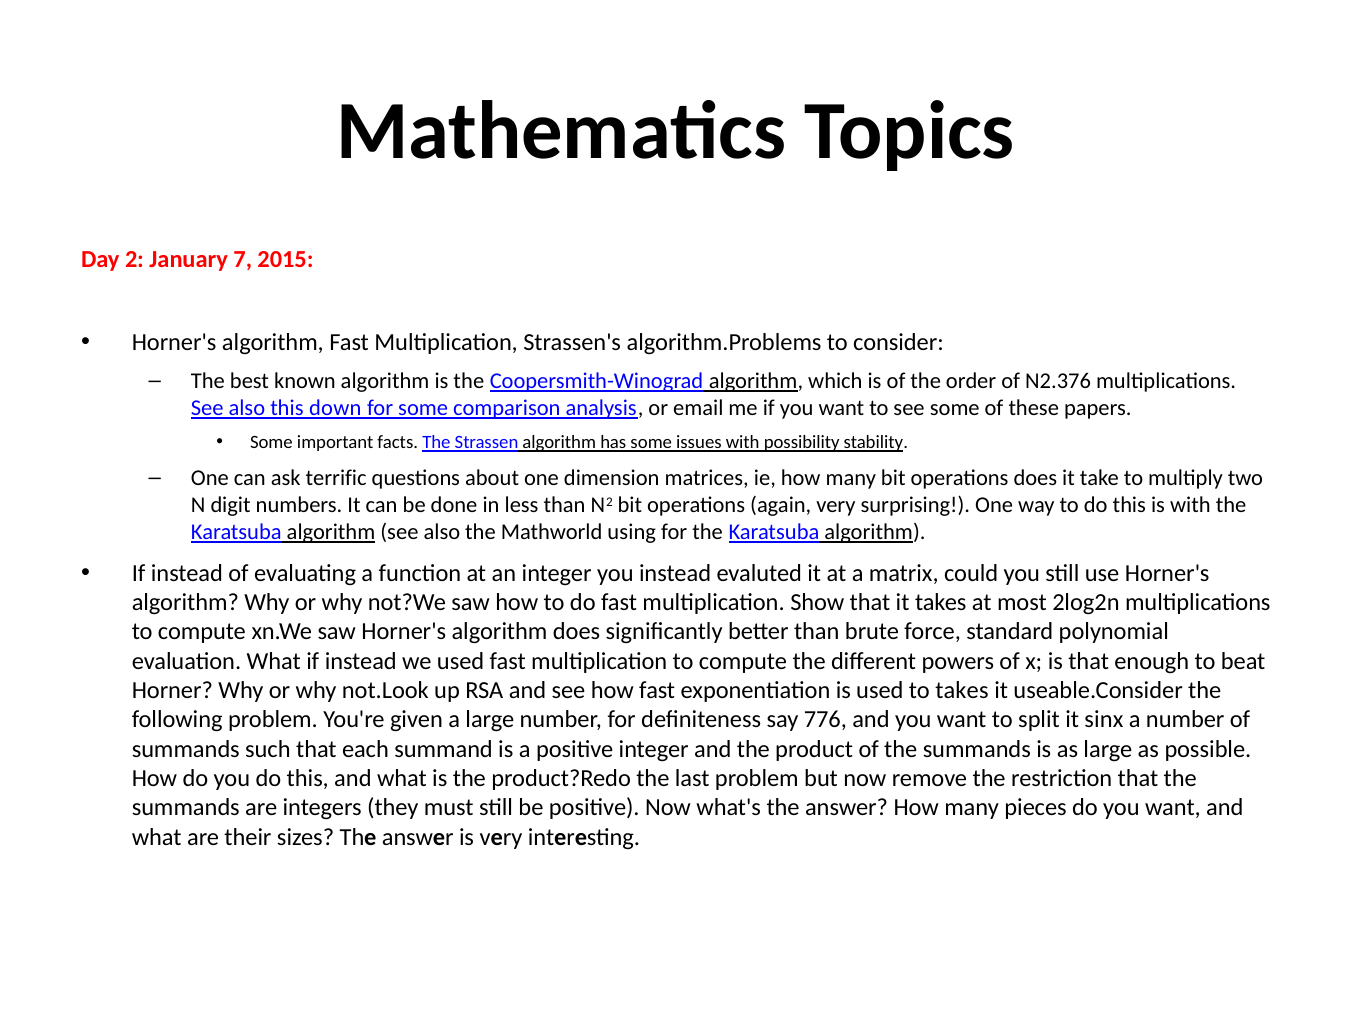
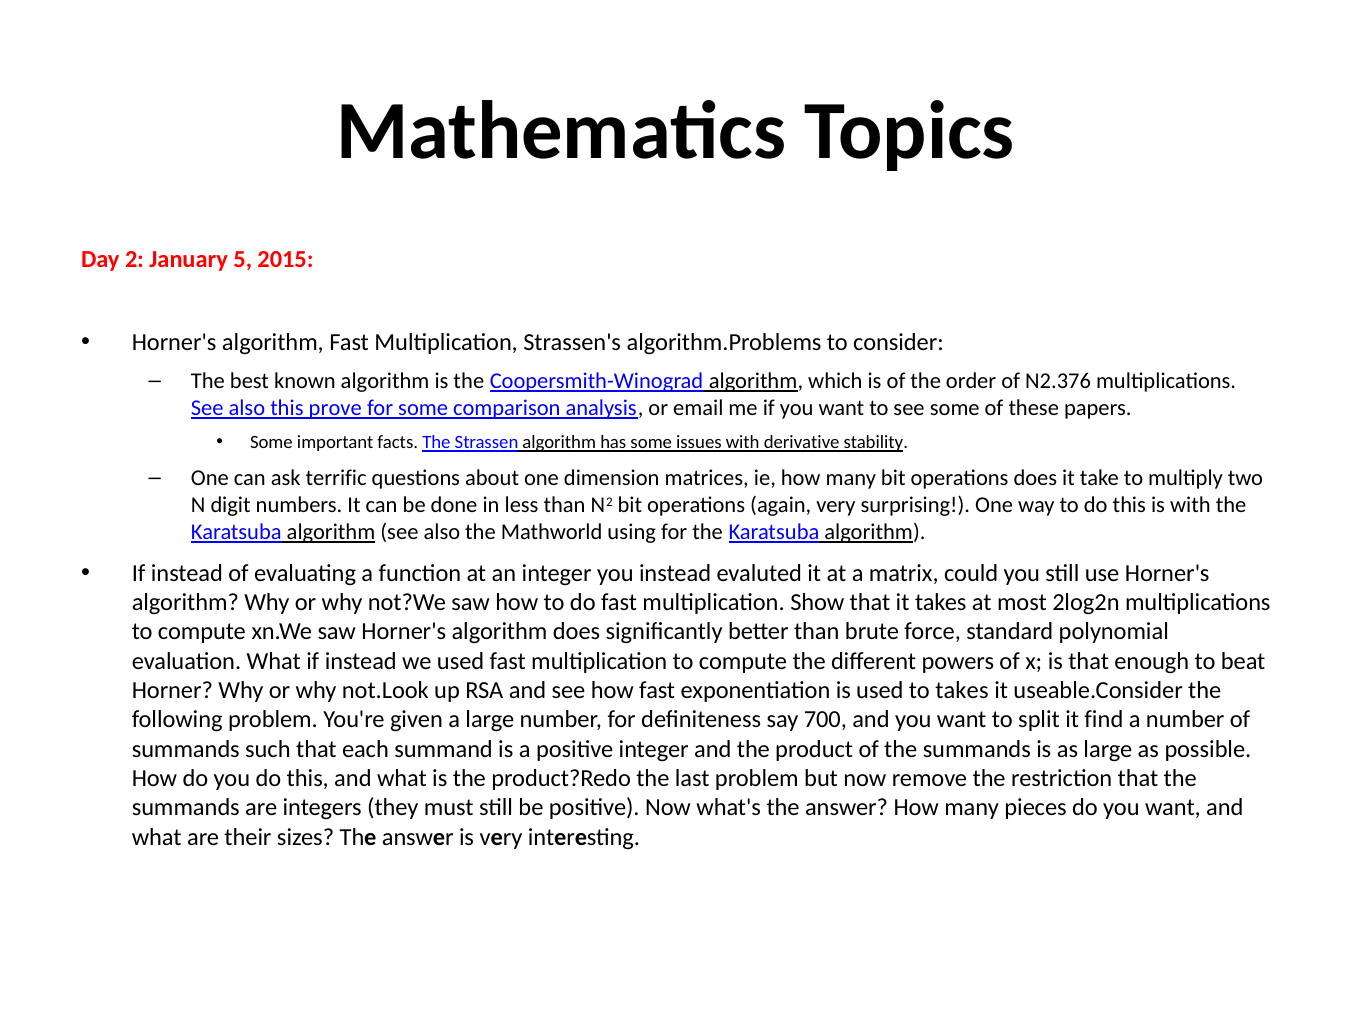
7: 7 -> 5 (243, 260)
down: down -> prove (335, 408)
possibility: possibility -> derivative (802, 442)
776: 776 -> 700 (825, 720)
sinx: sinx -> find (1104, 720)
